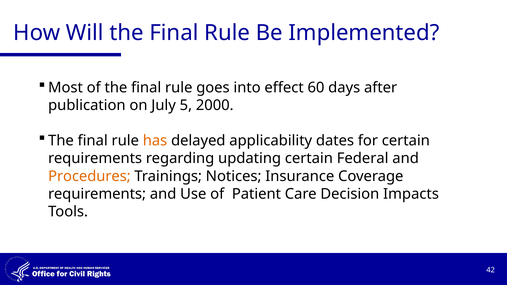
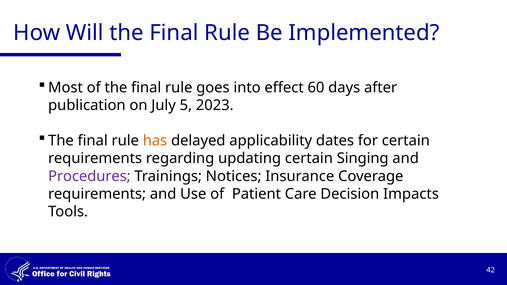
2000: 2000 -> 2023 (215, 105)
Federal: Federal -> Singing (363, 159)
Procedures colour: orange -> purple (89, 176)
